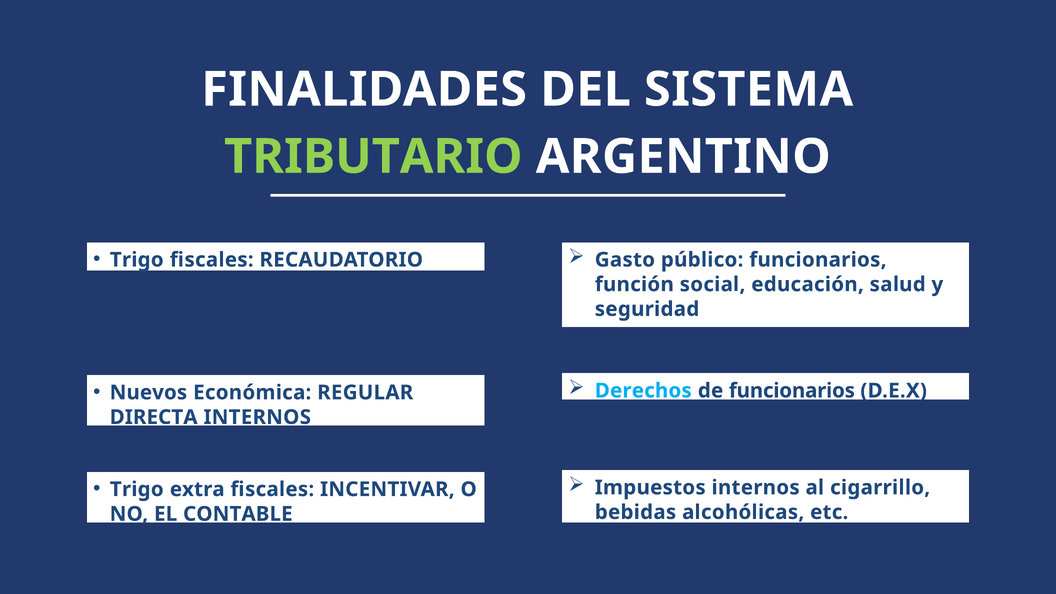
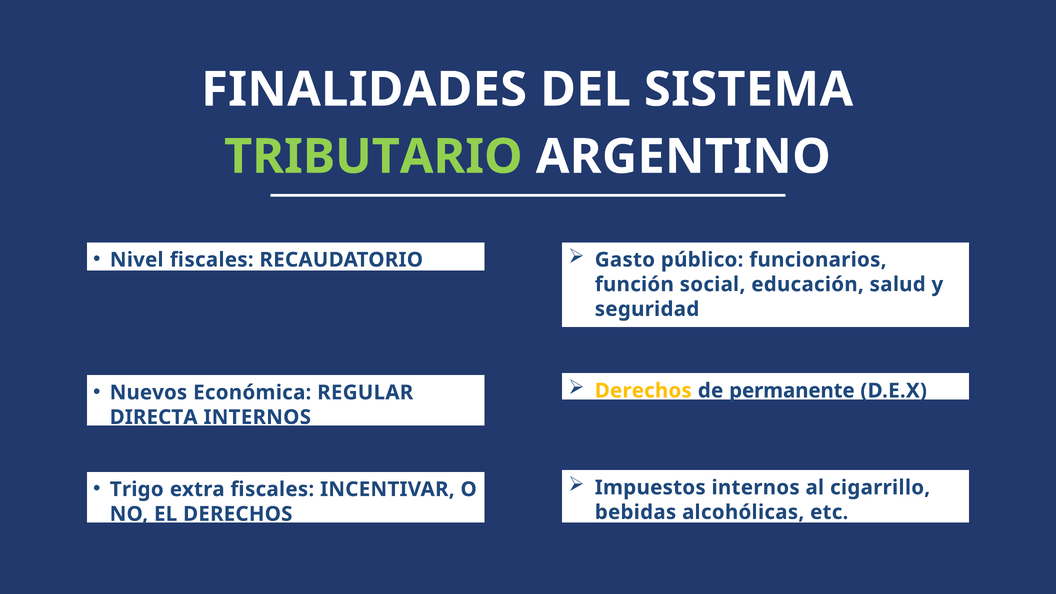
Trigo: Trigo -> Nivel (137, 260)
Derechos colour: light blue -> yellow (643, 391)
de funcionarios: funcionarios -> permanente (792, 391)
EL CONTABLE: CONTABLE -> DERECHOS (238, 514)
